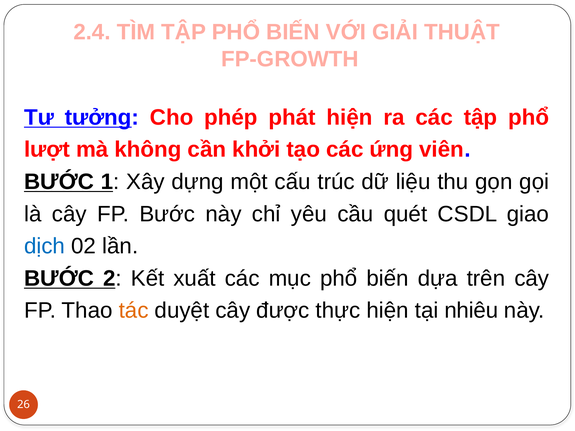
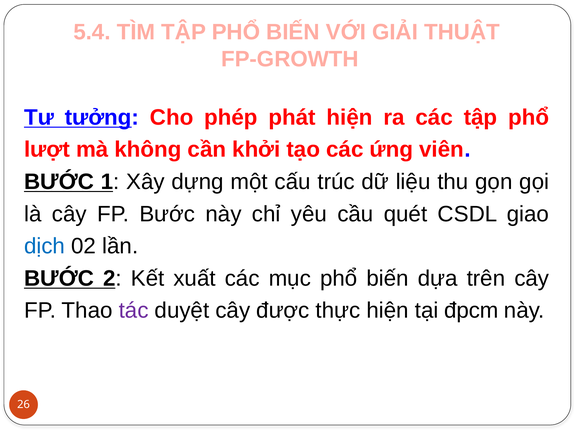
2.4: 2.4 -> 5.4 (92, 32)
tác colour: orange -> purple (134, 311)
nhiêu: nhiêu -> đpcm (471, 311)
